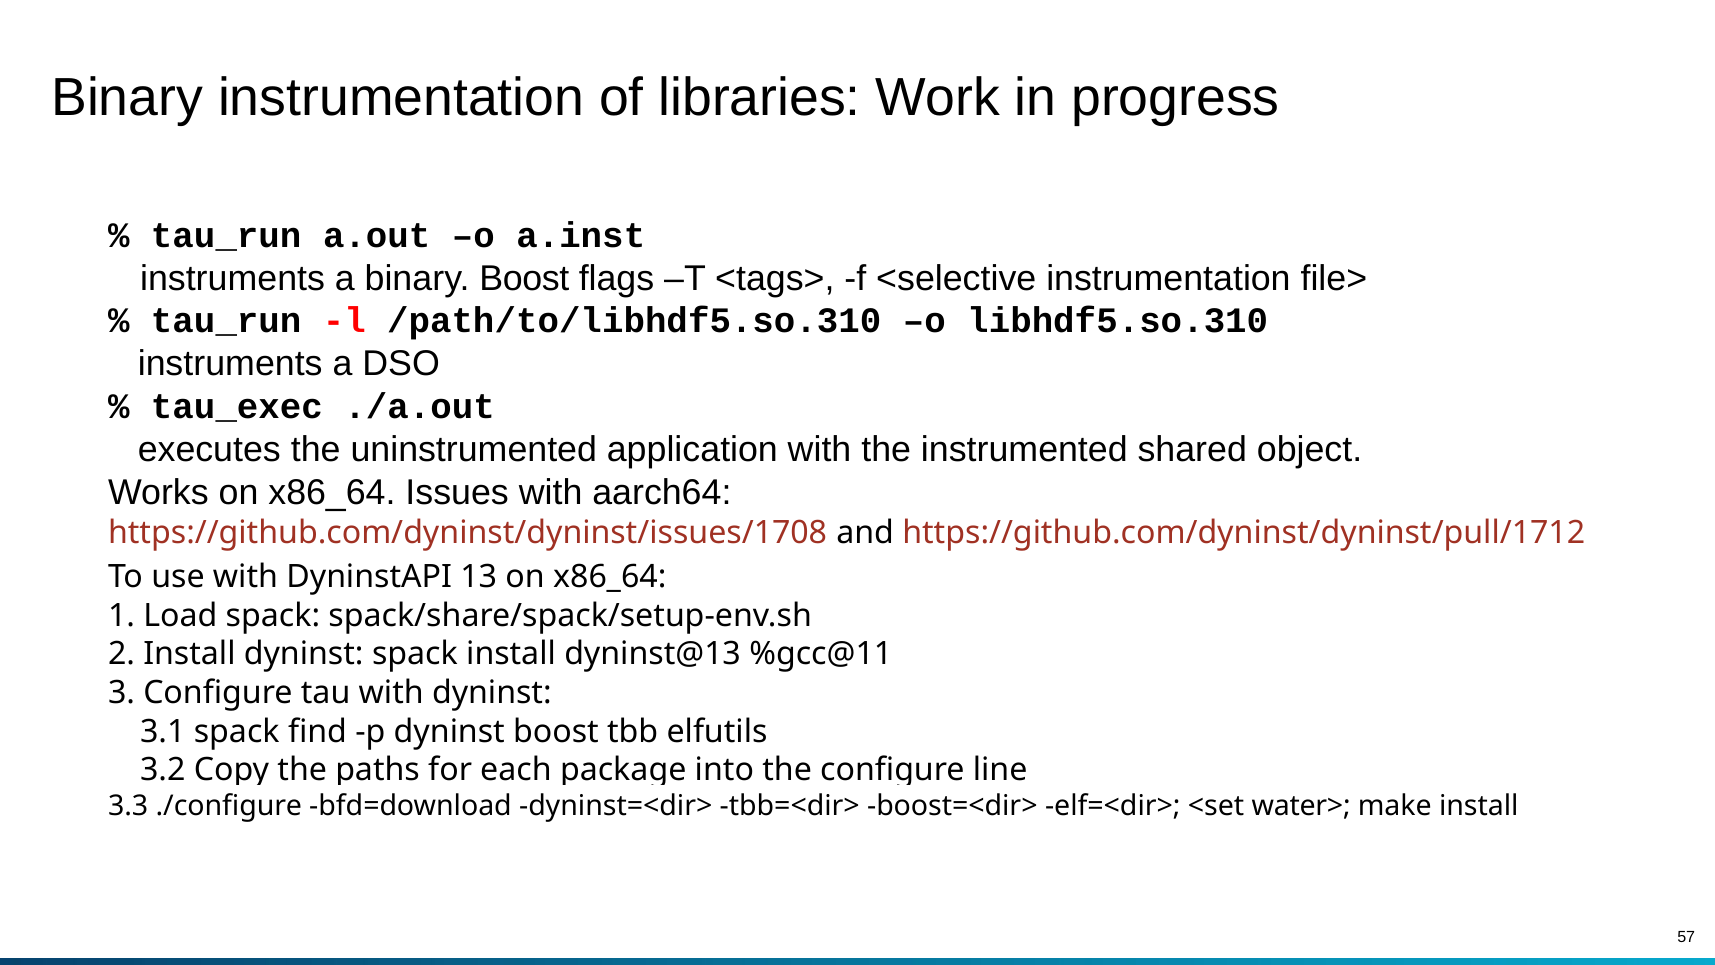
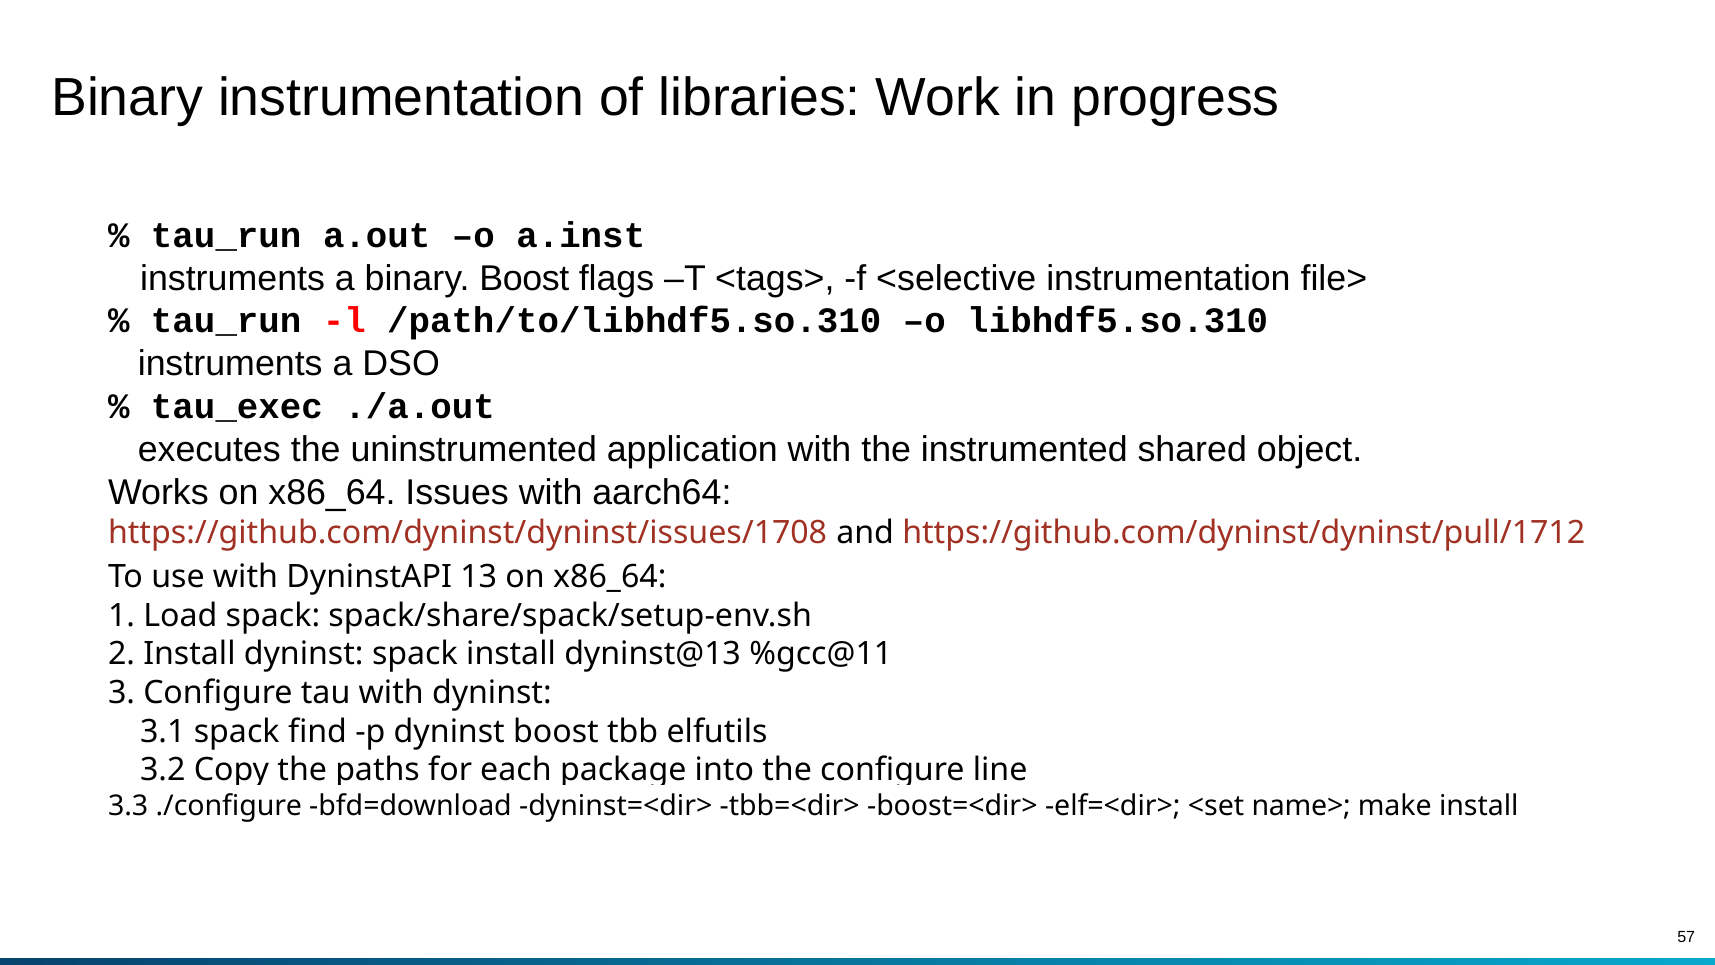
water>: water> -> name> (1301, 806)
